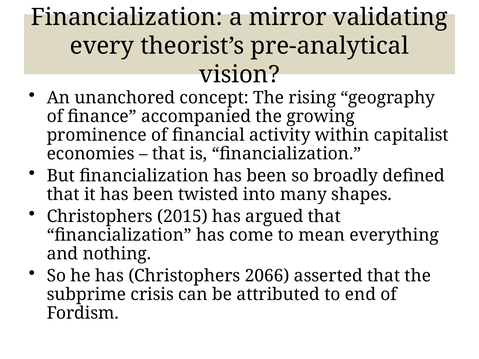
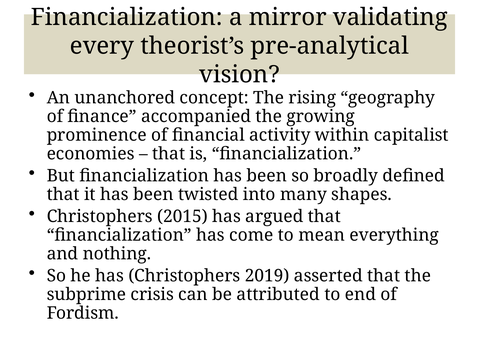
2066: 2066 -> 2019 (267, 276)
